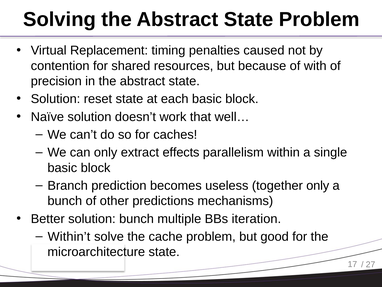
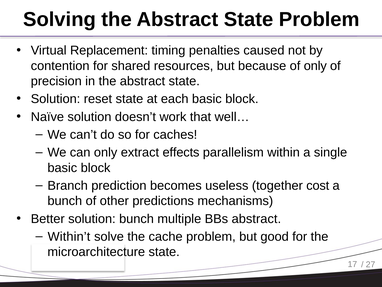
of with: with -> only (315, 66)
together only: only -> cost (318, 185)
BBs iteration: iteration -> abstract (256, 218)
